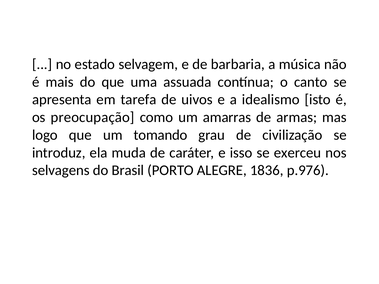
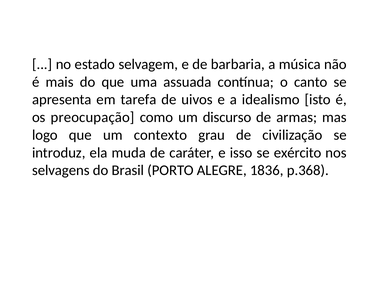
amarras: amarras -> discurso (227, 117)
tomando: tomando -> contexto (160, 135)
exerceu: exerceu -> exército (298, 153)
p.976: p.976 -> p.368 (308, 170)
